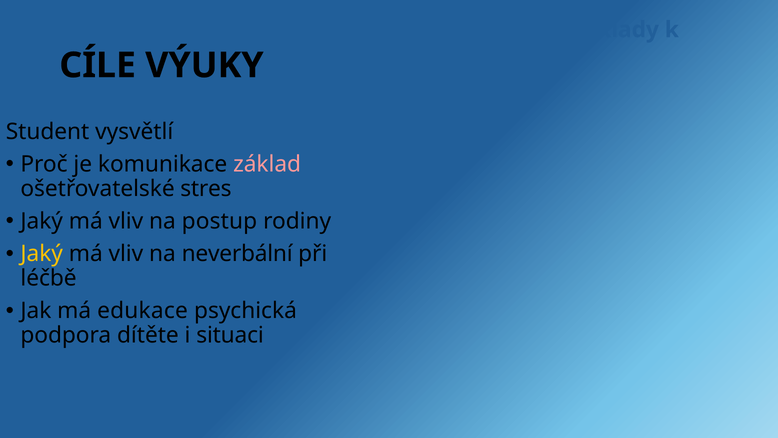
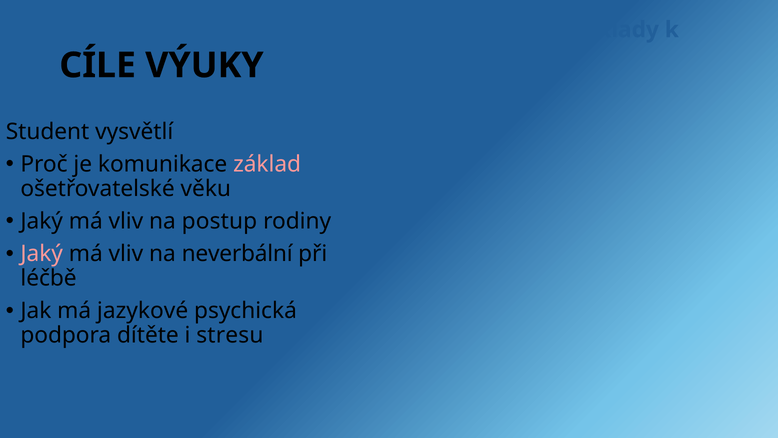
stres: stres -> věku (206, 189)
Jaký colour: yellow -> pink (42, 254)
edukace: edukace -> jazykové (143, 311)
situaci: situaci -> stresu (230, 335)
